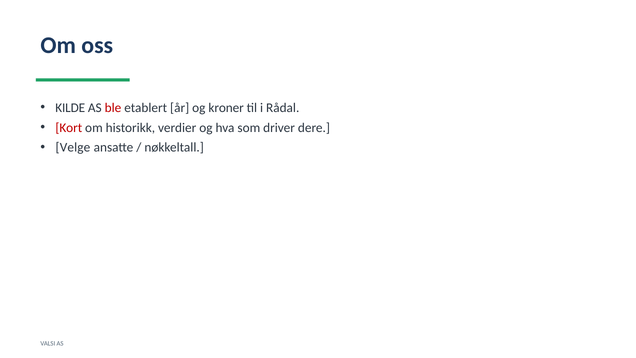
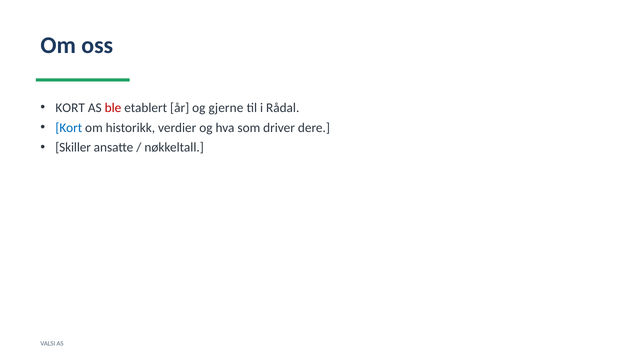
KILDE: KILDE -> KORT (70, 108)
kroner: kroner -> gjerne (226, 108)
Kort colour: red -> blue (69, 128)
Velge: Velge -> Skiller (73, 147)
